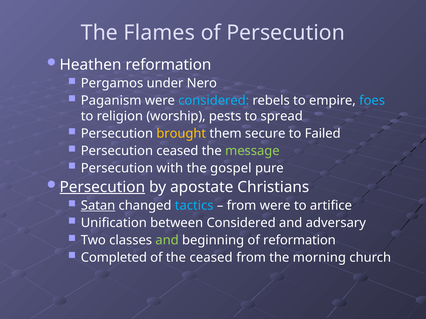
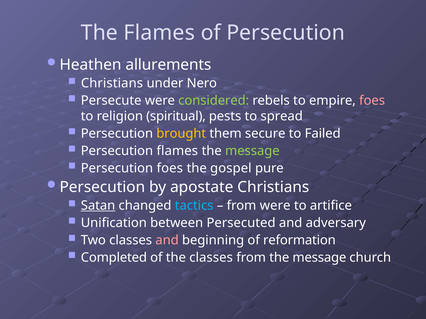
Heathen reformation: reformation -> allurements (168, 65)
Pergamos: Pergamos -> Christians (112, 83)
Paganism: Paganism -> Persecute (111, 101)
considered colour: light blue -> light green (214, 101)
foes colour: light blue -> pink (372, 101)
worship: worship -> spiritual (176, 116)
Persecution ceased: ceased -> flames (177, 151)
Persecution with: with -> foes (170, 168)
Persecution underline: present -> none (102, 187)
between Considered: Considered -> Persecuted (241, 223)
and colour: light green -> pink (167, 240)
the ceased: ceased -> classes (211, 258)
from the morning: morning -> message (319, 258)
